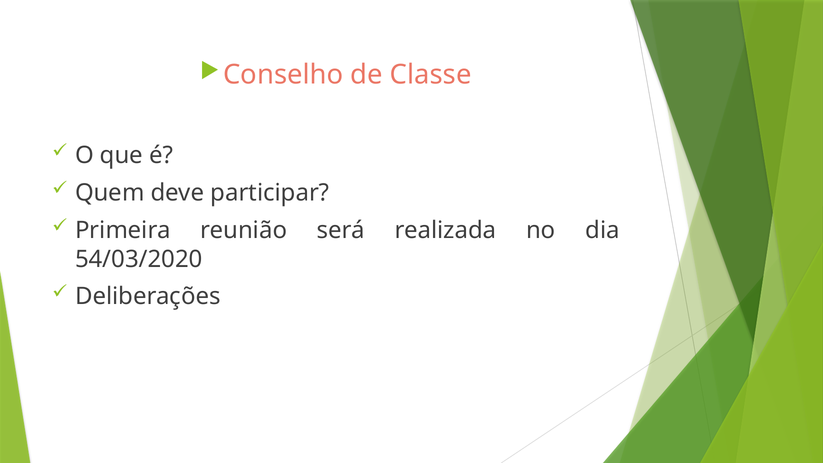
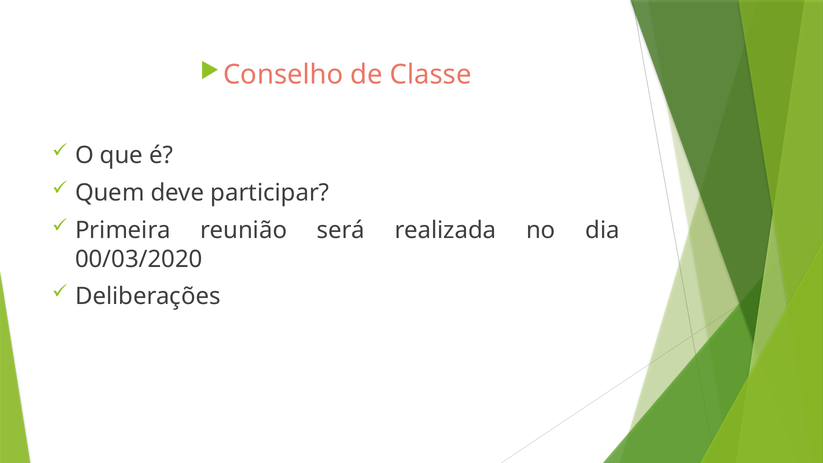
54/03/2020: 54/03/2020 -> 00/03/2020 (139, 259)
